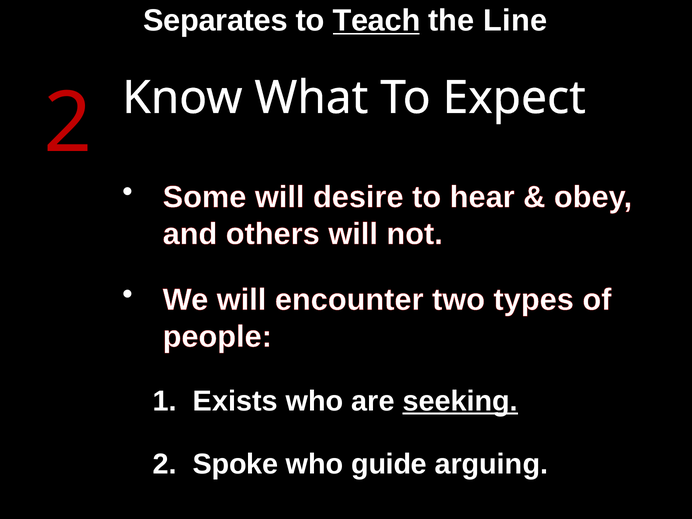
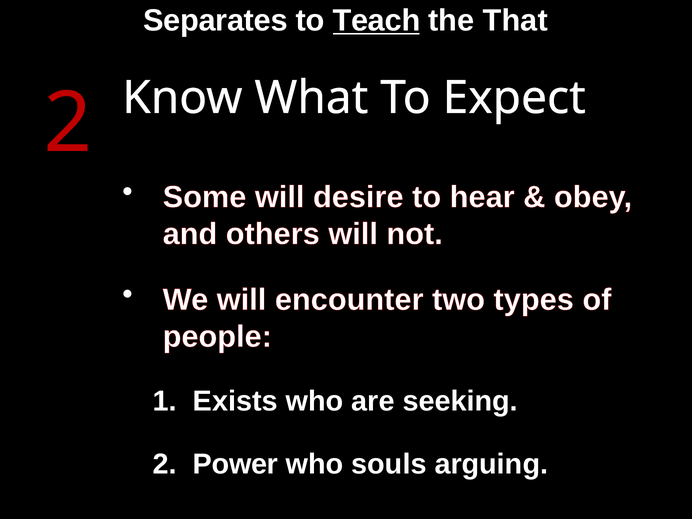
Line: Line -> That (515, 21)
seeking underline: present -> none (460, 401)
Spoke: Spoke -> Power (235, 464)
guide: guide -> souls (389, 464)
